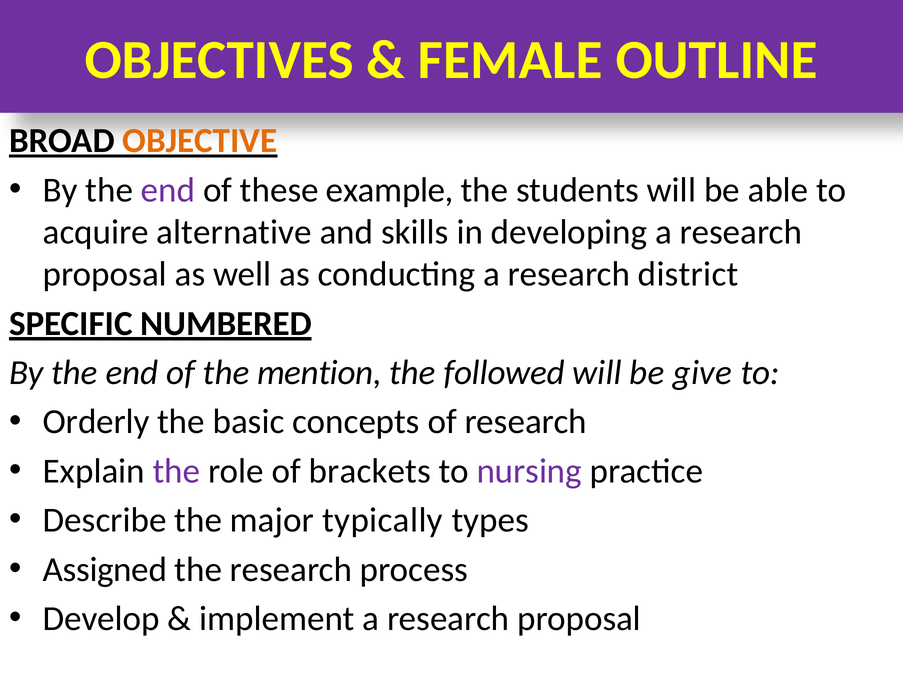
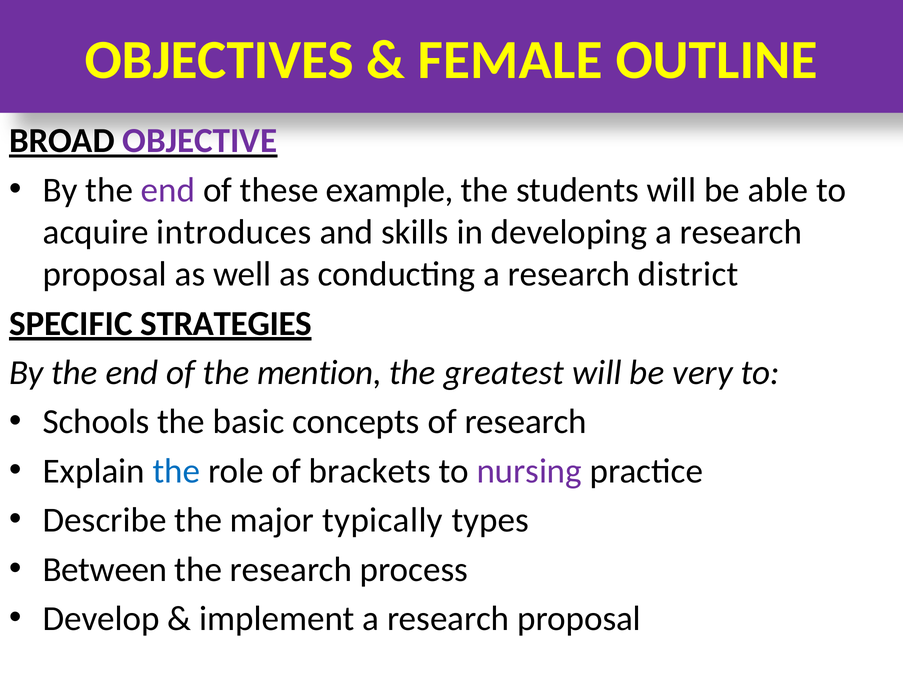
OBJECTIVE colour: orange -> purple (200, 141)
alternative: alternative -> introduces (234, 232)
NUMBERED: NUMBERED -> STRATEGIES (226, 324)
followed: followed -> greatest (504, 373)
give: give -> very (703, 373)
Orderly: Orderly -> Schools (96, 422)
the colour: purple -> blue (176, 471)
Assigned: Assigned -> Between (105, 570)
